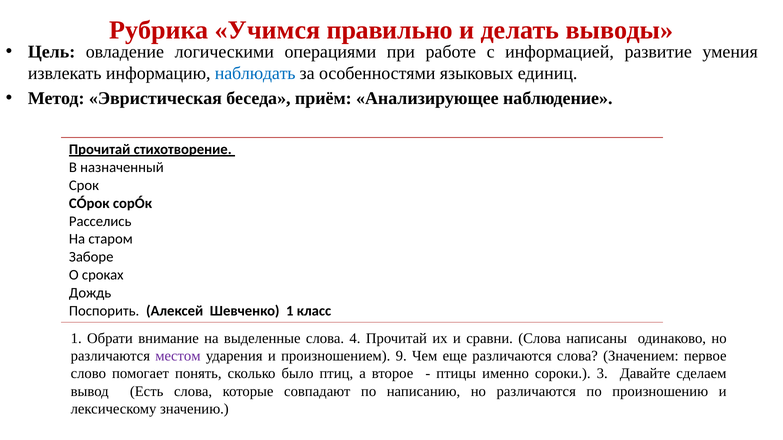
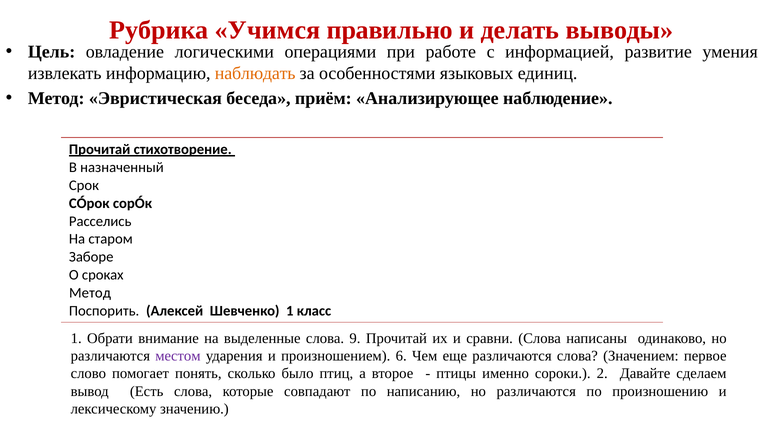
наблюдать colour: blue -> orange (255, 73)
Дождь: Дождь -> Метод (90, 293)
4: 4 -> 9 (355, 339)
9: 9 -> 6 (401, 356)
3: 3 -> 2 (602, 374)
